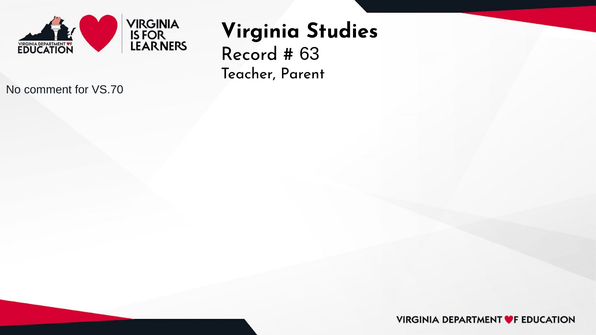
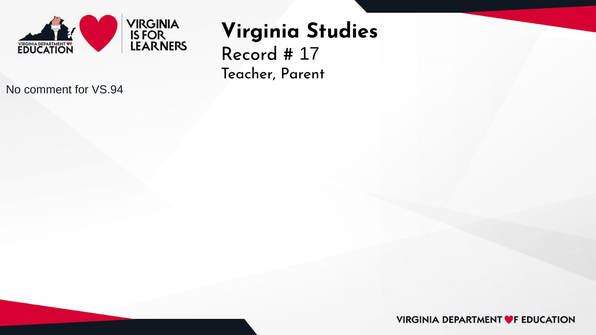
63: 63 -> 17 (310, 54)
VS.70: VS.70 -> VS.94 (107, 90)
